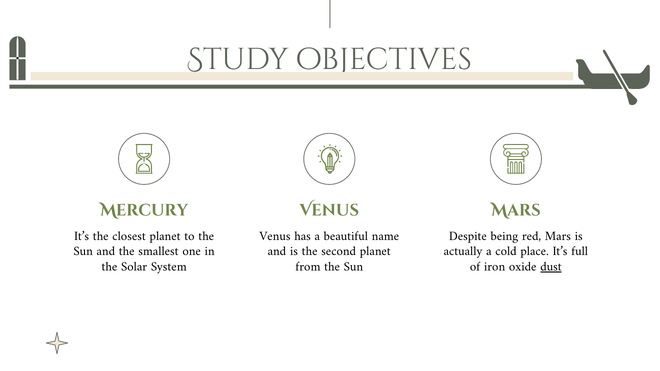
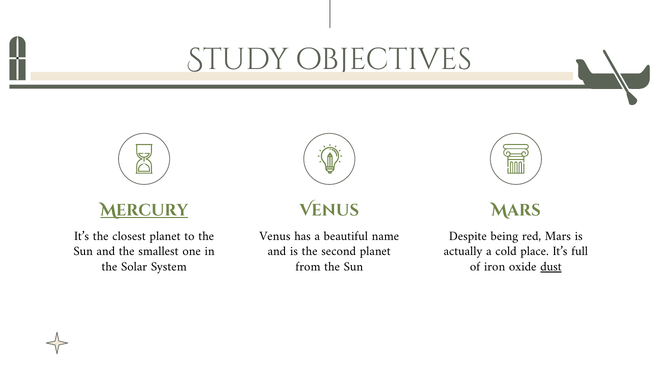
Mercury underline: none -> present (144, 210)
